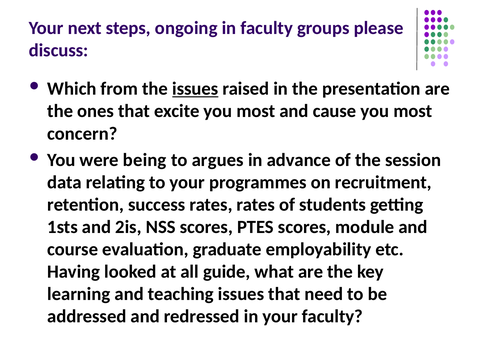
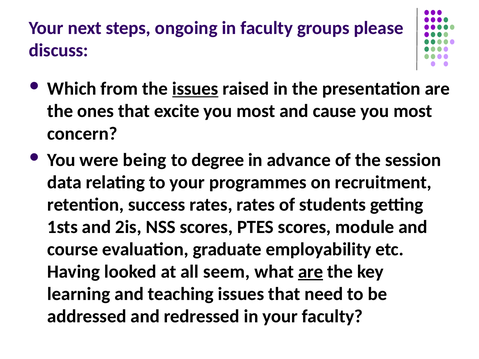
argues: argues -> degree (218, 160)
guide: guide -> seem (227, 272)
are underline: none -> present (311, 272)
